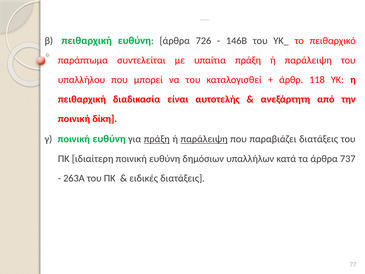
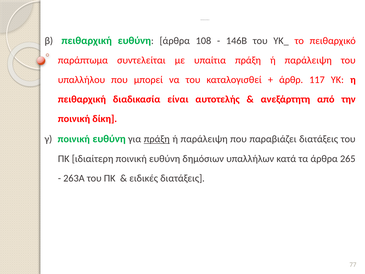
726: 726 -> 108 (203, 41)
118: 118 -> 117 (317, 80)
παράλειψη underline: present -> none (204, 139)
737: 737 -> 265 (348, 159)
